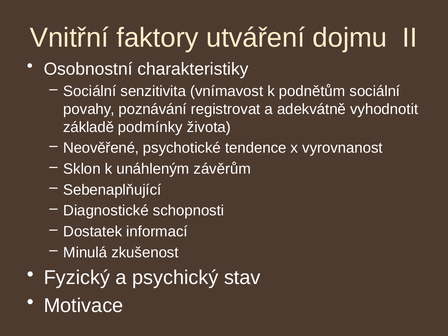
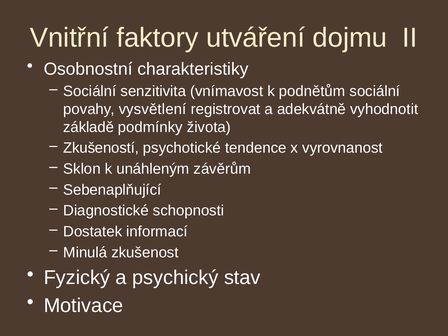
poznávání: poznávání -> vysvětlení (153, 109)
Neověřené: Neověřené -> Zkušeností (101, 148)
